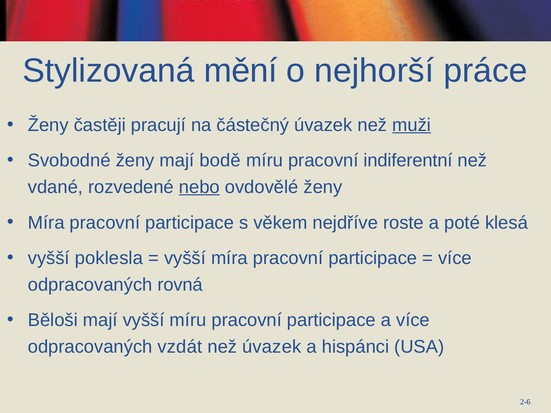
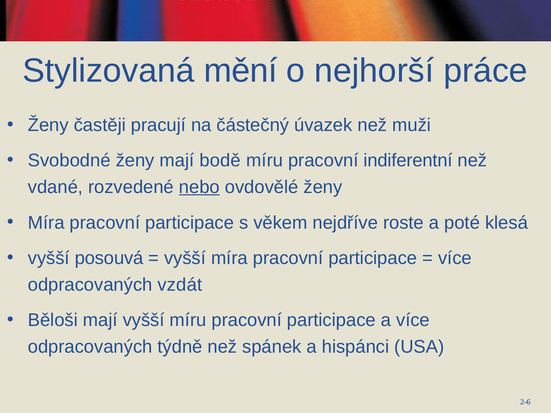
muži underline: present -> none (412, 125)
poklesla: poklesla -> posouvá (109, 258)
rovná: rovná -> vzdát (180, 285)
vzdát: vzdát -> týdně (180, 347)
než úvazek: úvazek -> spánek (272, 347)
